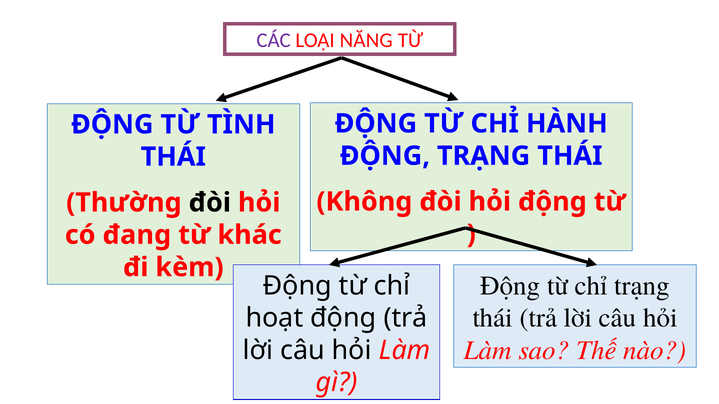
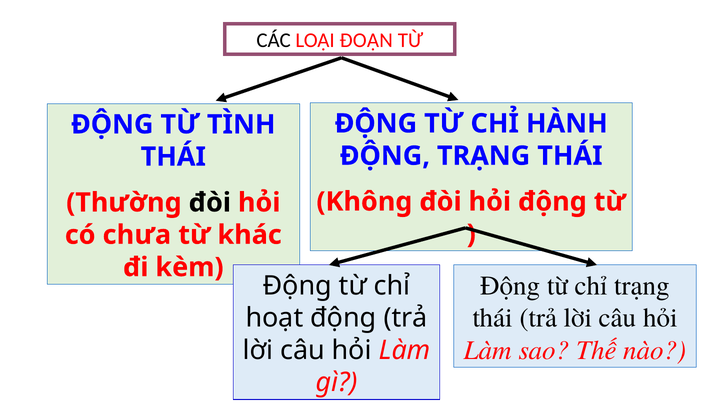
CÁC colour: purple -> black (274, 41)
NĂNG: NĂNG -> ĐOẠN (366, 41)
đang: đang -> chưa (137, 235)
